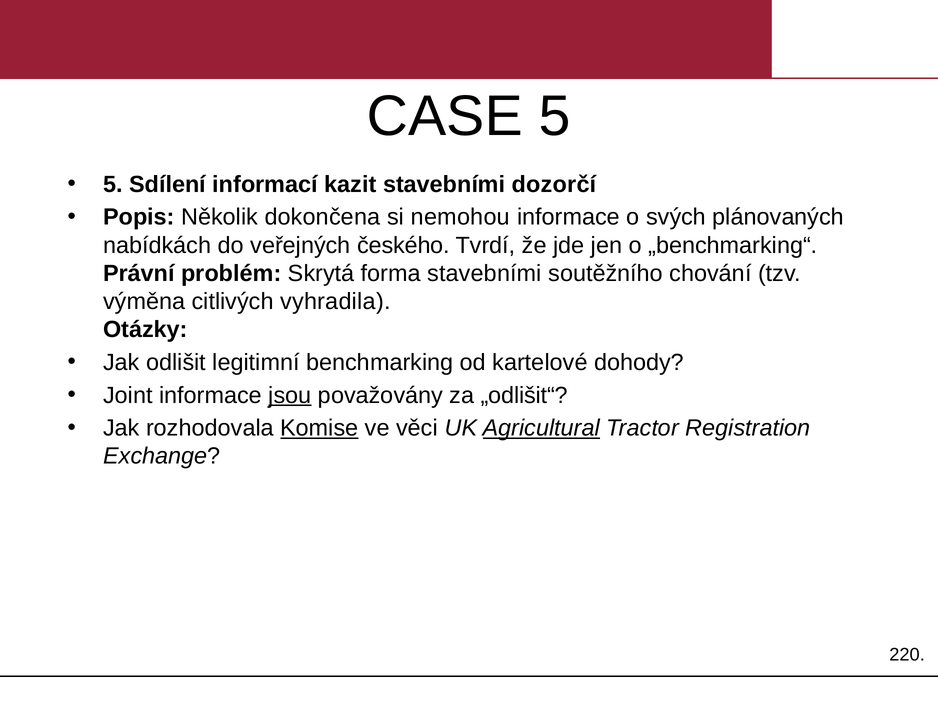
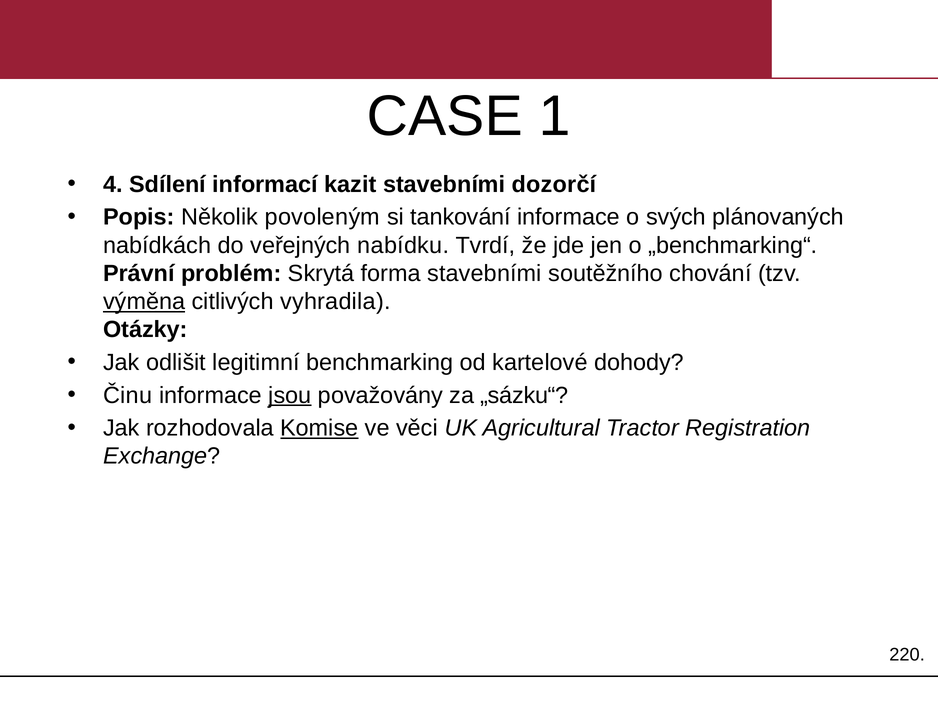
CASE 5: 5 -> 1 (555, 116)
5: 5 -> 4 (113, 185)
dokončena: dokončena -> povoleným (322, 217)
nemohou: nemohou -> tankování (461, 217)
českého: českého -> nabídku (403, 246)
výměna underline: none -> present (144, 302)
Joint: Joint -> Činu (128, 396)
„odlišit“: „odlišit“ -> „sázku“ (524, 396)
Agricultural underline: present -> none (541, 428)
